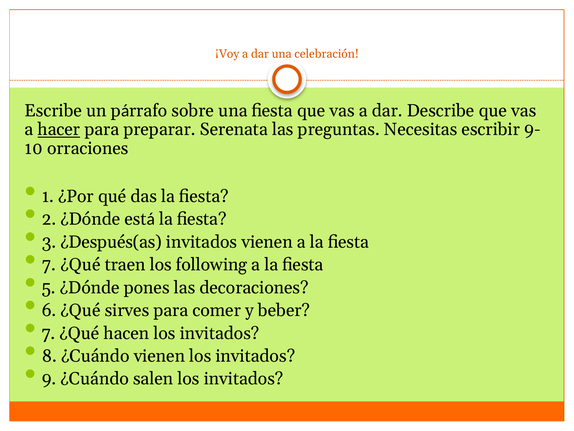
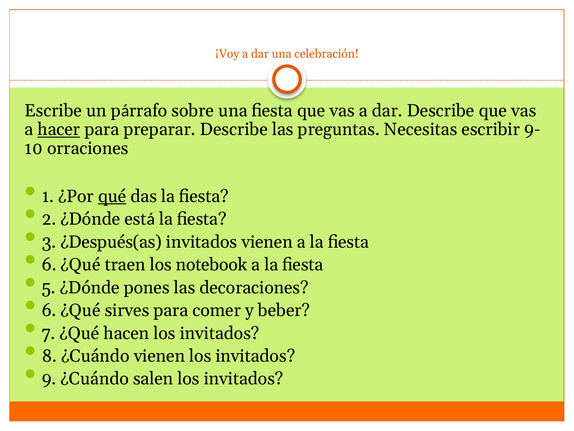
preparar Serenata: Serenata -> Describe (234, 129)
qué underline: none -> present (112, 196)
7: 7 -> 6 (49, 264)
following: following -> notebook (212, 264)
